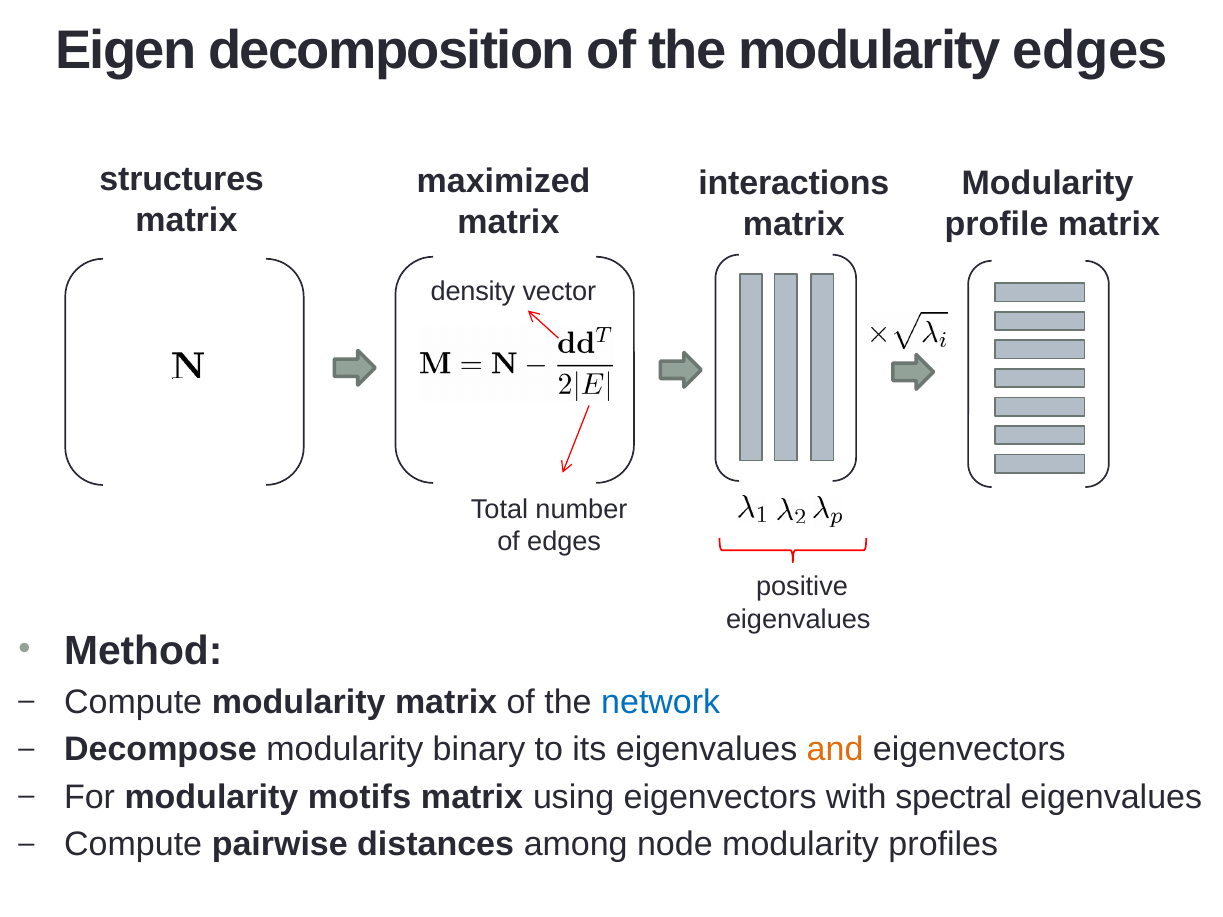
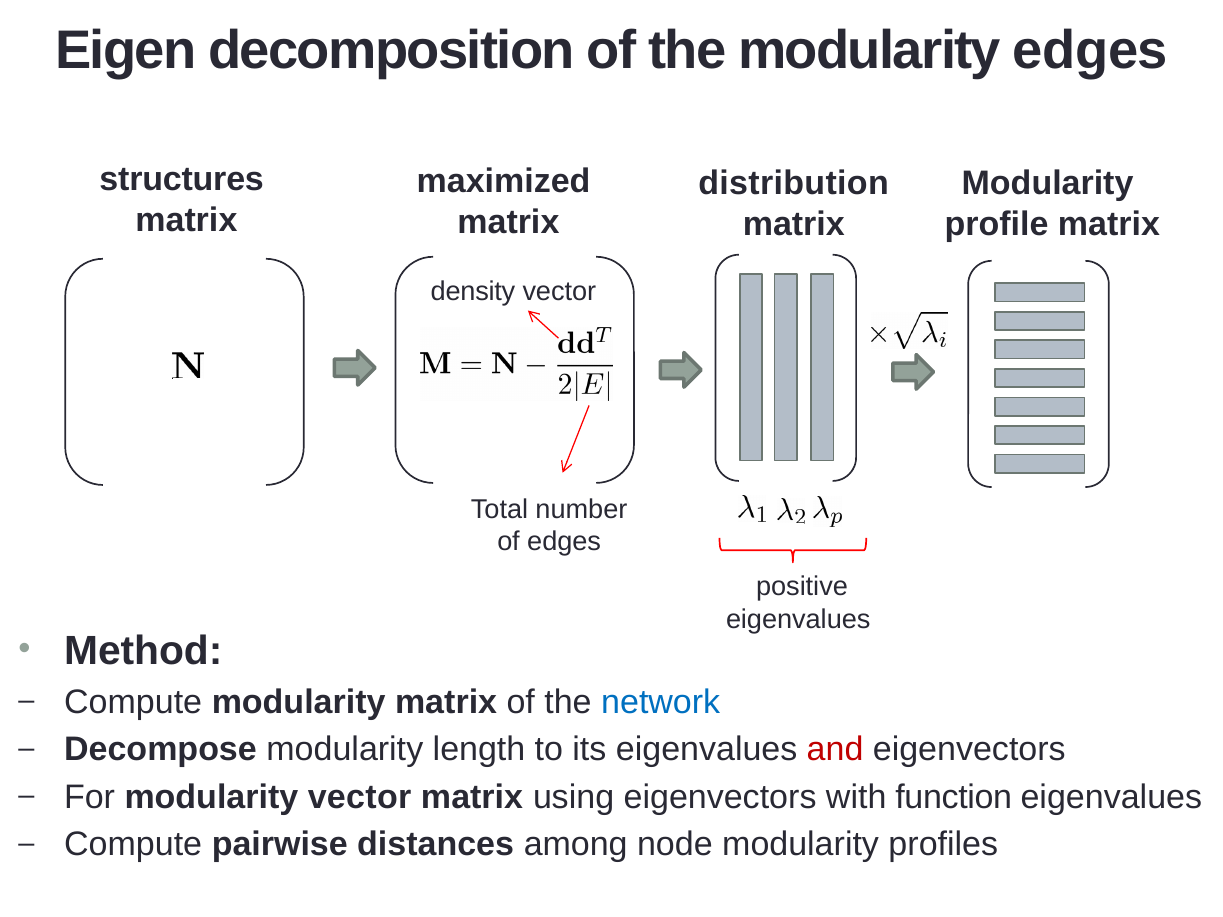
interactions: interactions -> distribution (794, 184)
binary: binary -> length (479, 750)
and colour: orange -> red (835, 750)
modularity motifs: motifs -> vector (360, 797)
spectral: spectral -> function (954, 797)
